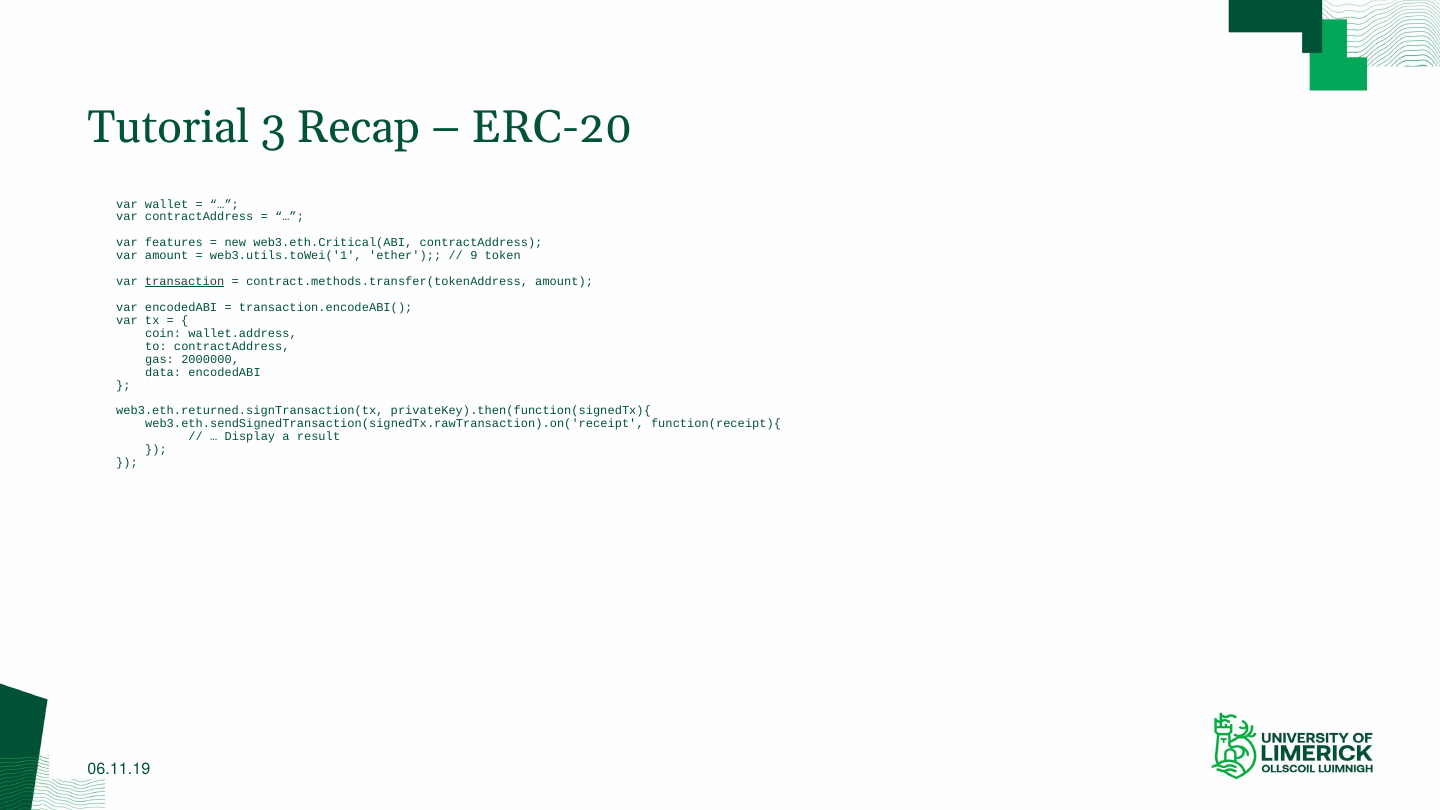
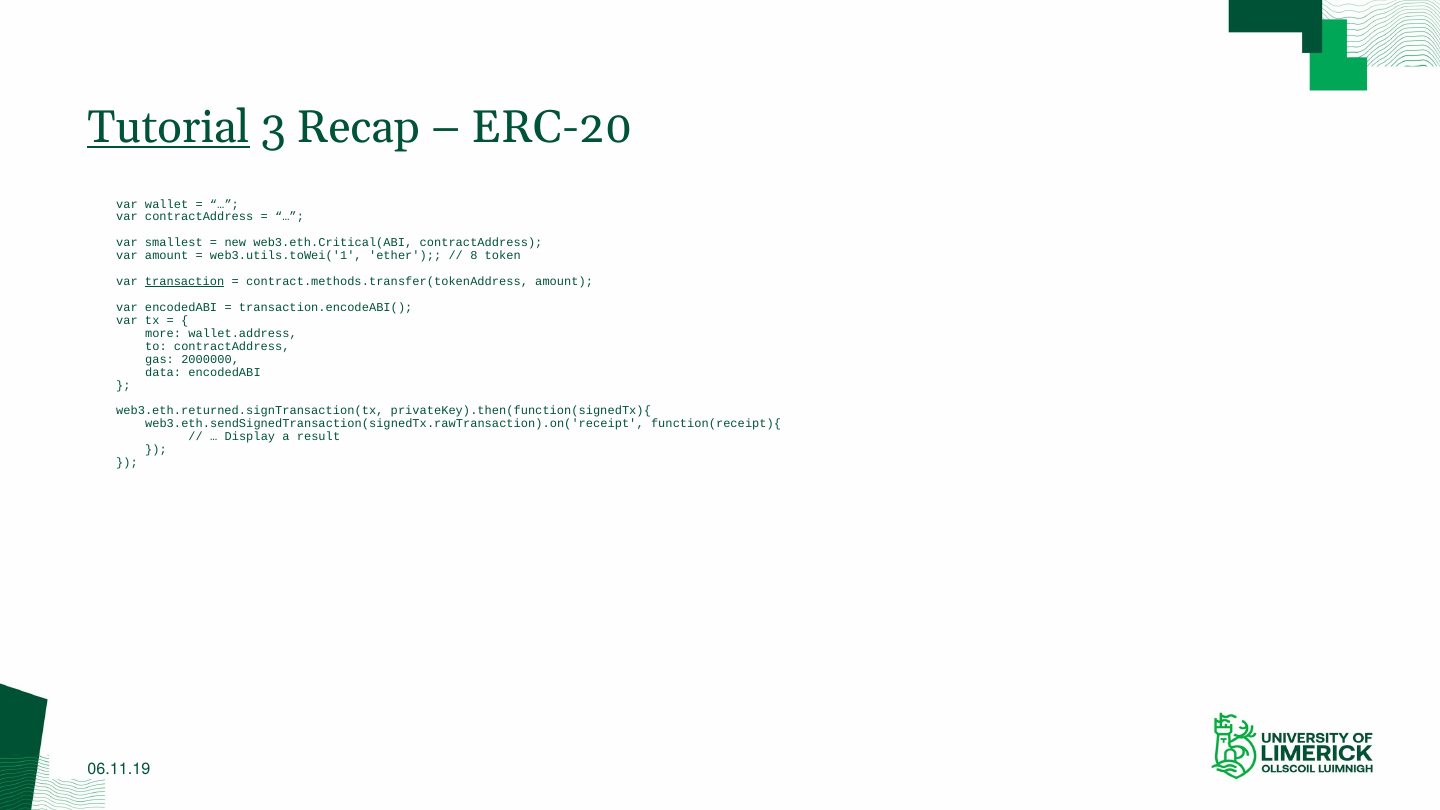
Tutorial underline: none -> present (169, 127)
features: features -> smallest (174, 243)
9: 9 -> 8 (474, 256)
coin: coin -> more (163, 333)
